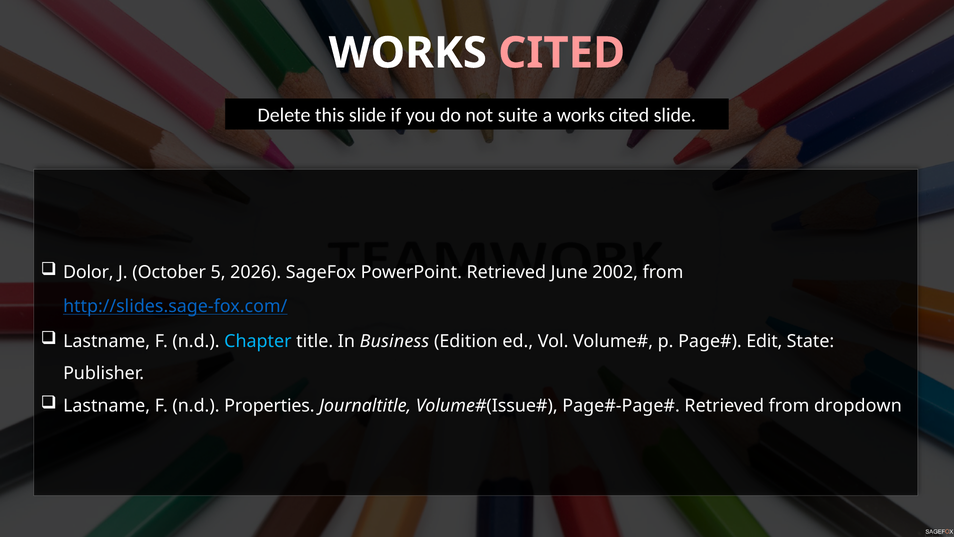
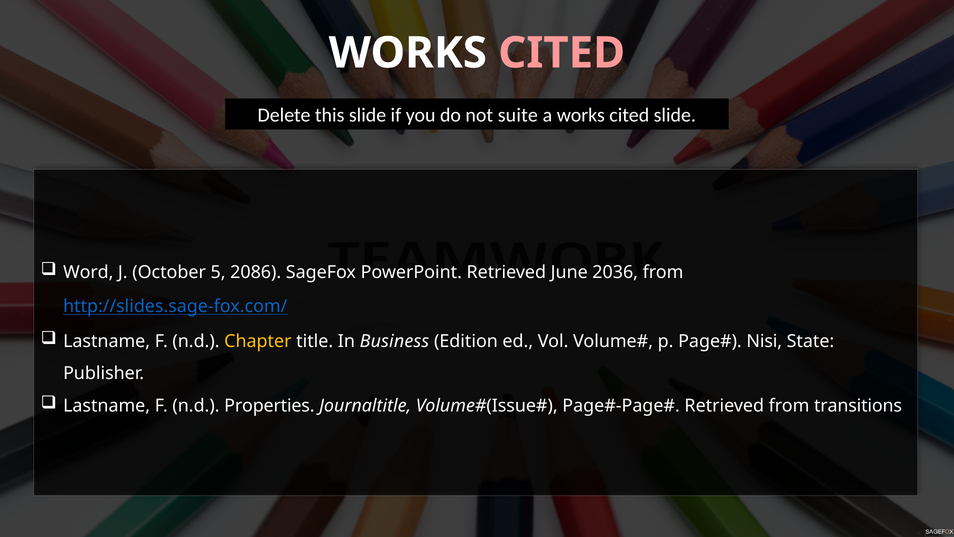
Dolor: Dolor -> Word (88, 272)
2026: 2026 -> 2086 (256, 272)
2002: 2002 -> 2036 (615, 272)
Chapter colour: light blue -> yellow (258, 341)
Edit: Edit -> Nisi (764, 341)
dropdown: dropdown -> transitions (858, 405)
